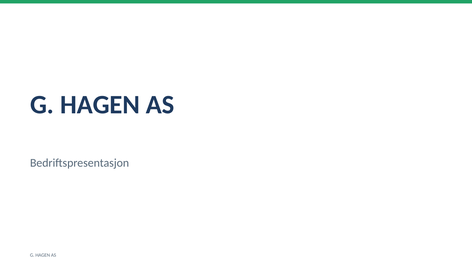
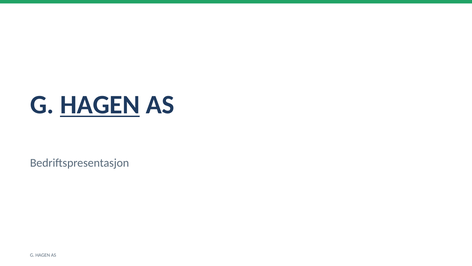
HAGEN underline: none -> present (100, 105)
